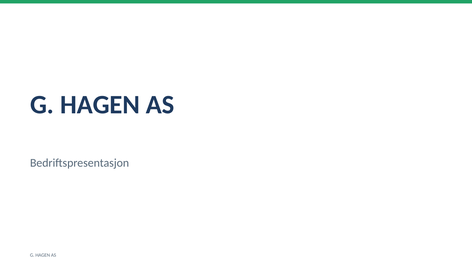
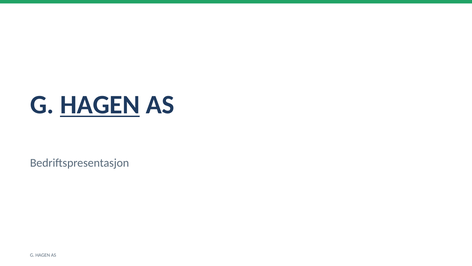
HAGEN underline: none -> present (100, 105)
